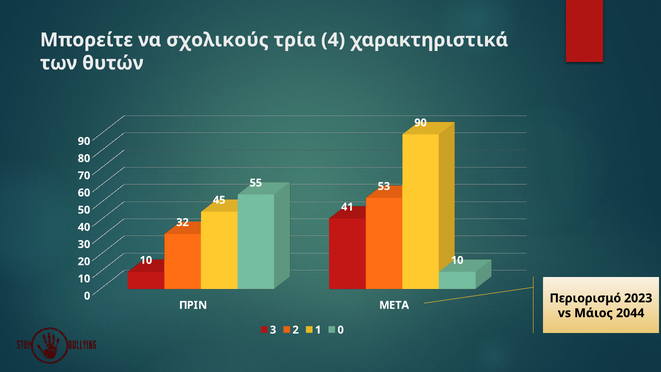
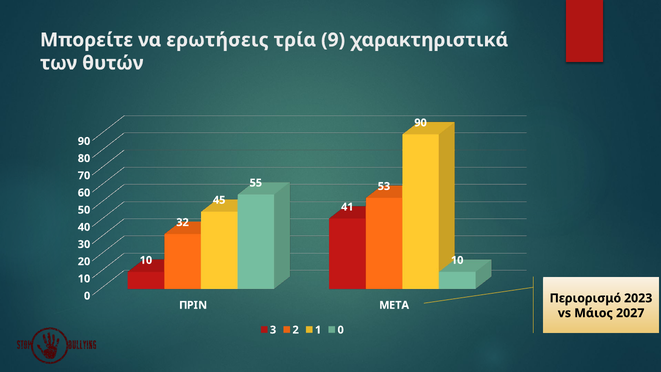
σχολικούς: σχολικούς -> ερωτήσεις (217, 40)
4: 4 -> 9 (333, 40)
2044: 2044 -> 2027 (630, 313)
